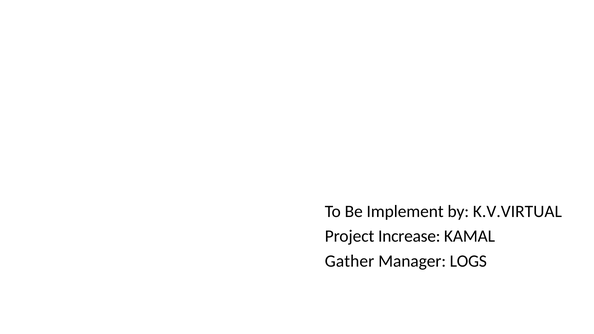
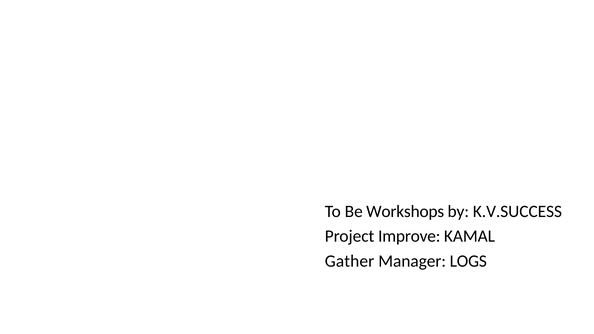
Implement: Implement -> Workshops (405, 211)
K.V.VIRTUAL: K.V.VIRTUAL -> K.V.SUCCESS (517, 211)
Increase: Increase -> Improve (409, 236)
